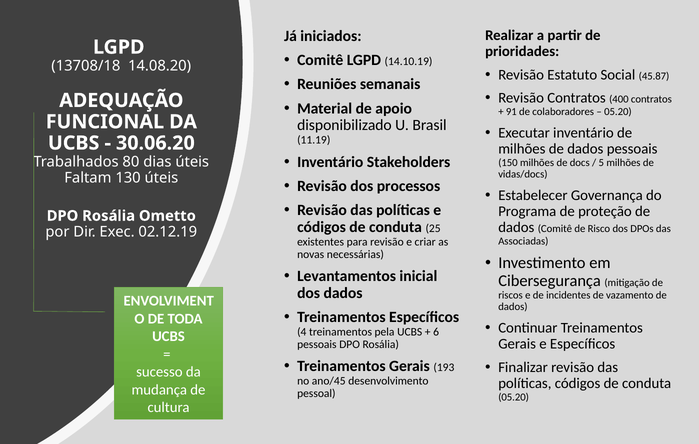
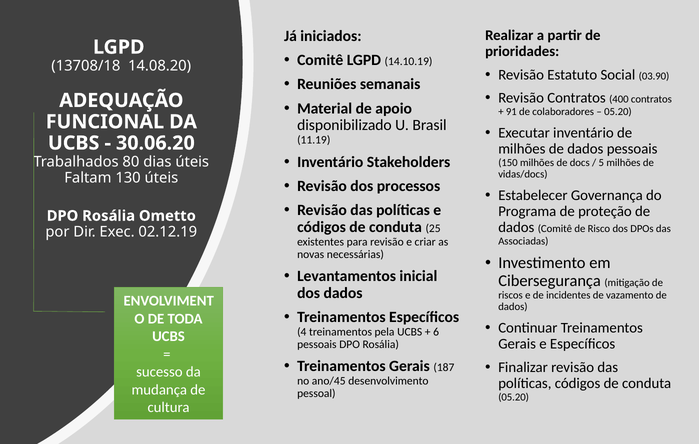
45.87: 45.87 -> 03.90 (654, 76)
193: 193 -> 187 (444, 367)
